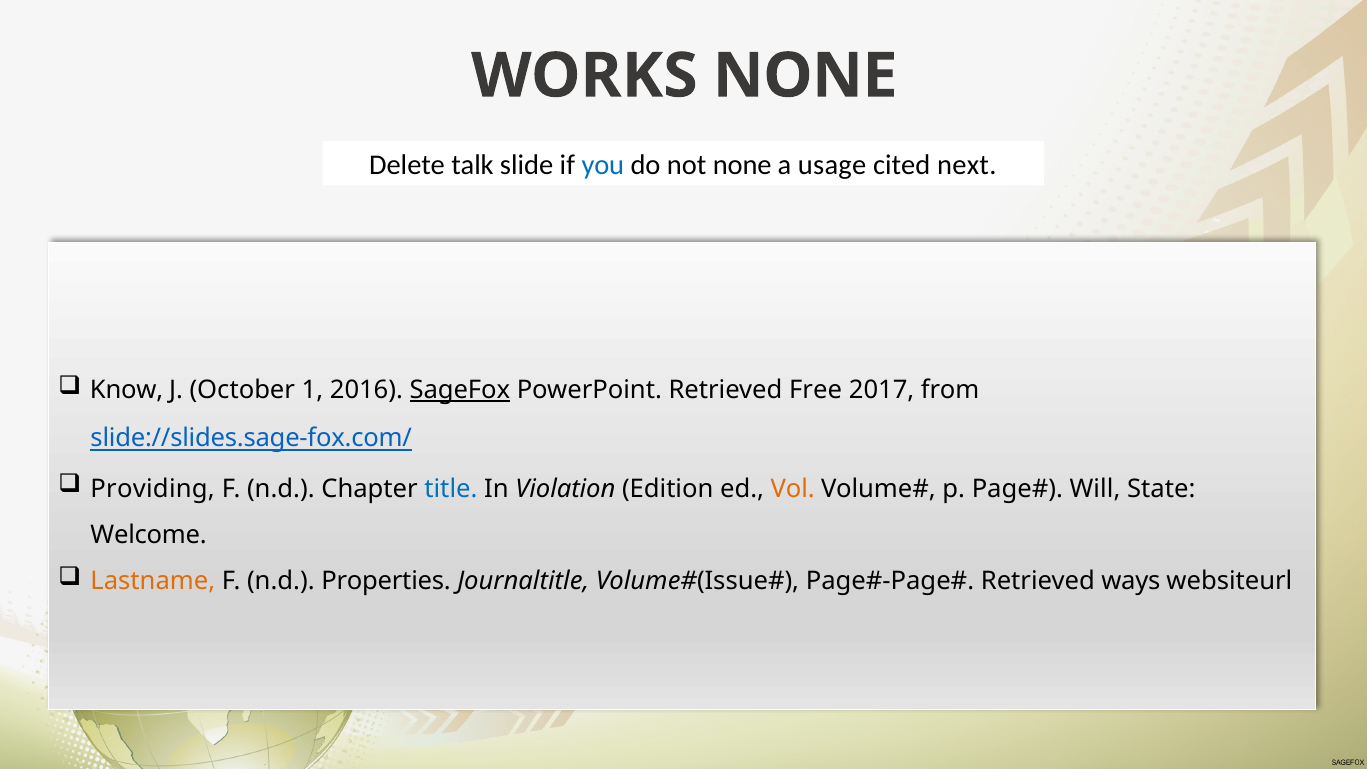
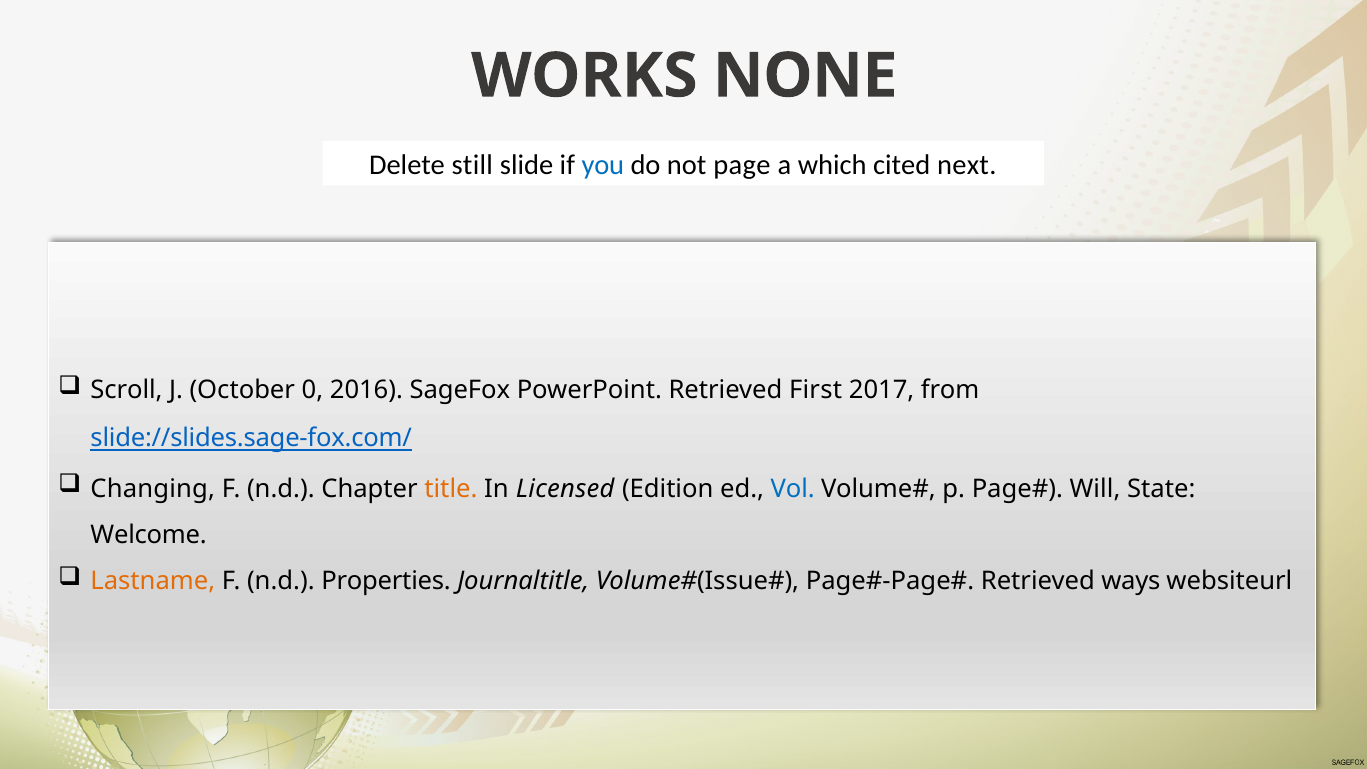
talk: talk -> still (472, 165)
not none: none -> page (742, 165)
usage: usage -> which (832, 165)
Know: Know -> Scroll (126, 390)
1: 1 -> 0 (312, 390)
SageFox underline: present -> none (460, 390)
Free: Free -> First (816, 390)
Providing: Providing -> Changing (153, 489)
title colour: blue -> orange (451, 489)
Violation: Violation -> Licensed (565, 489)
Vol colour: orange -> blue (793, 489)
